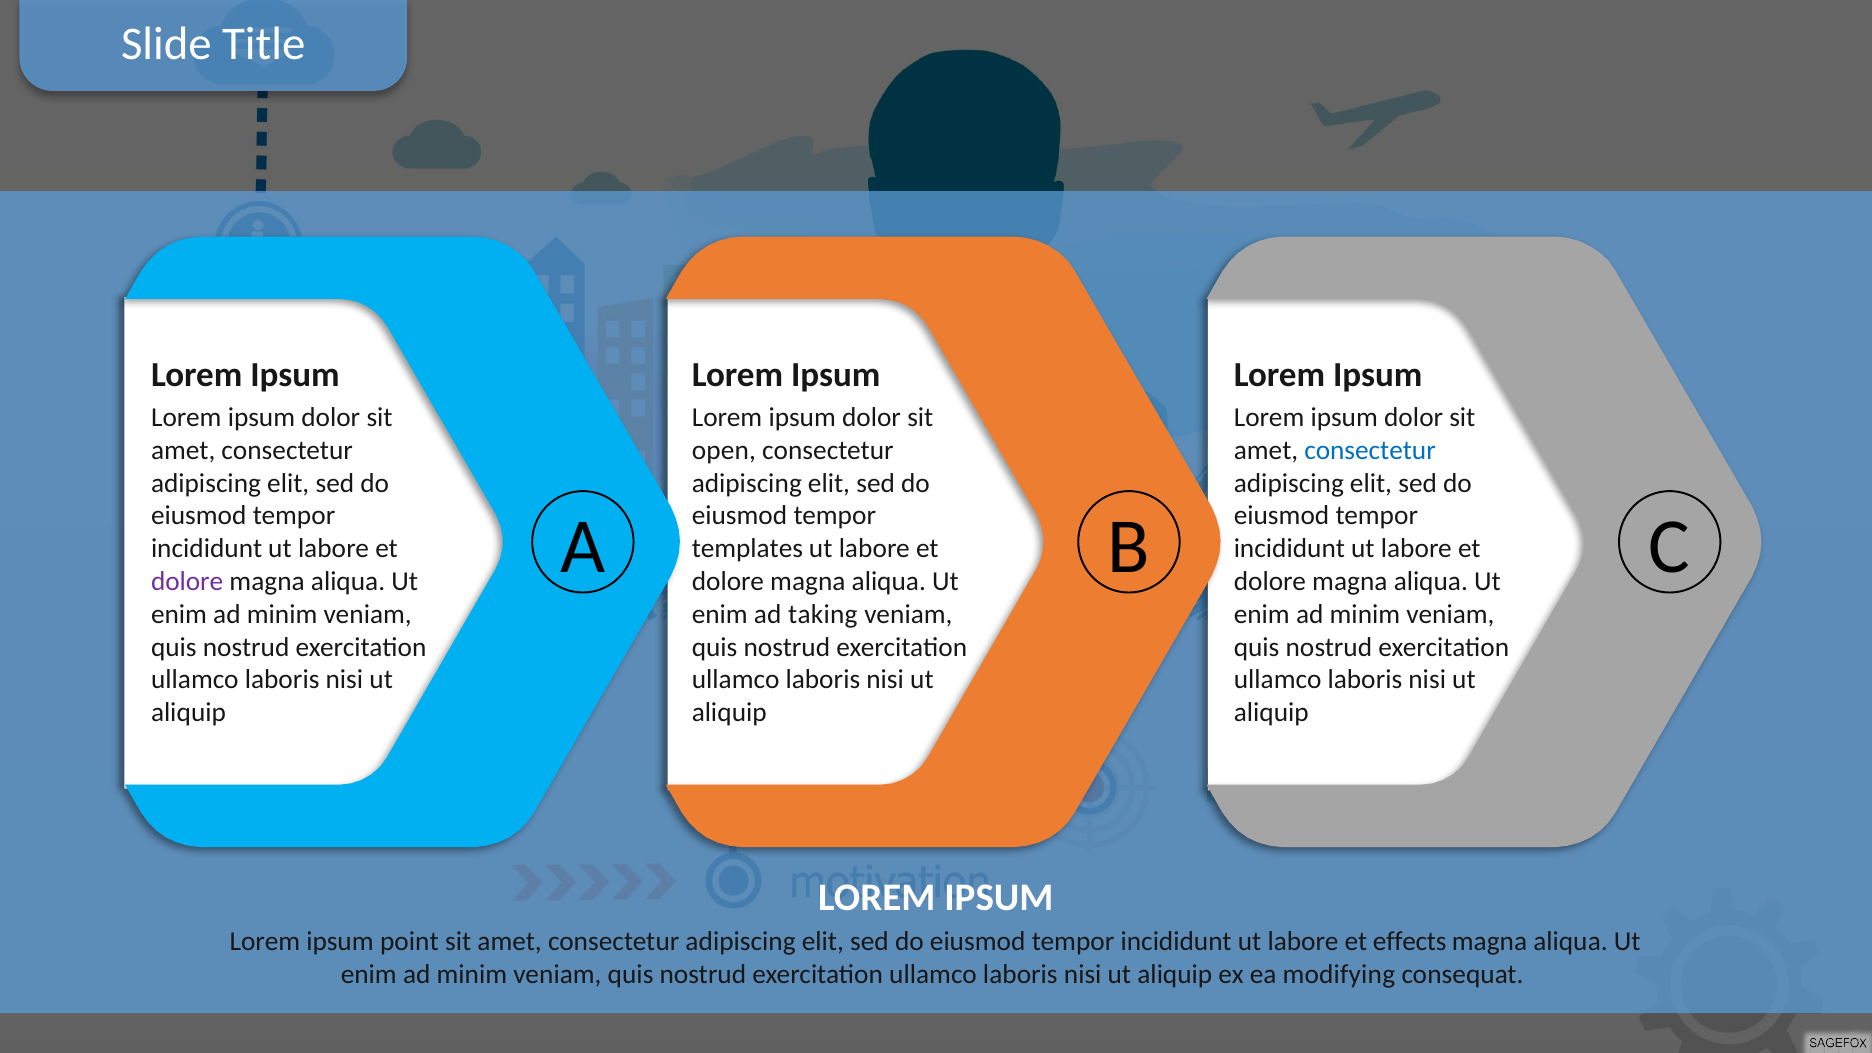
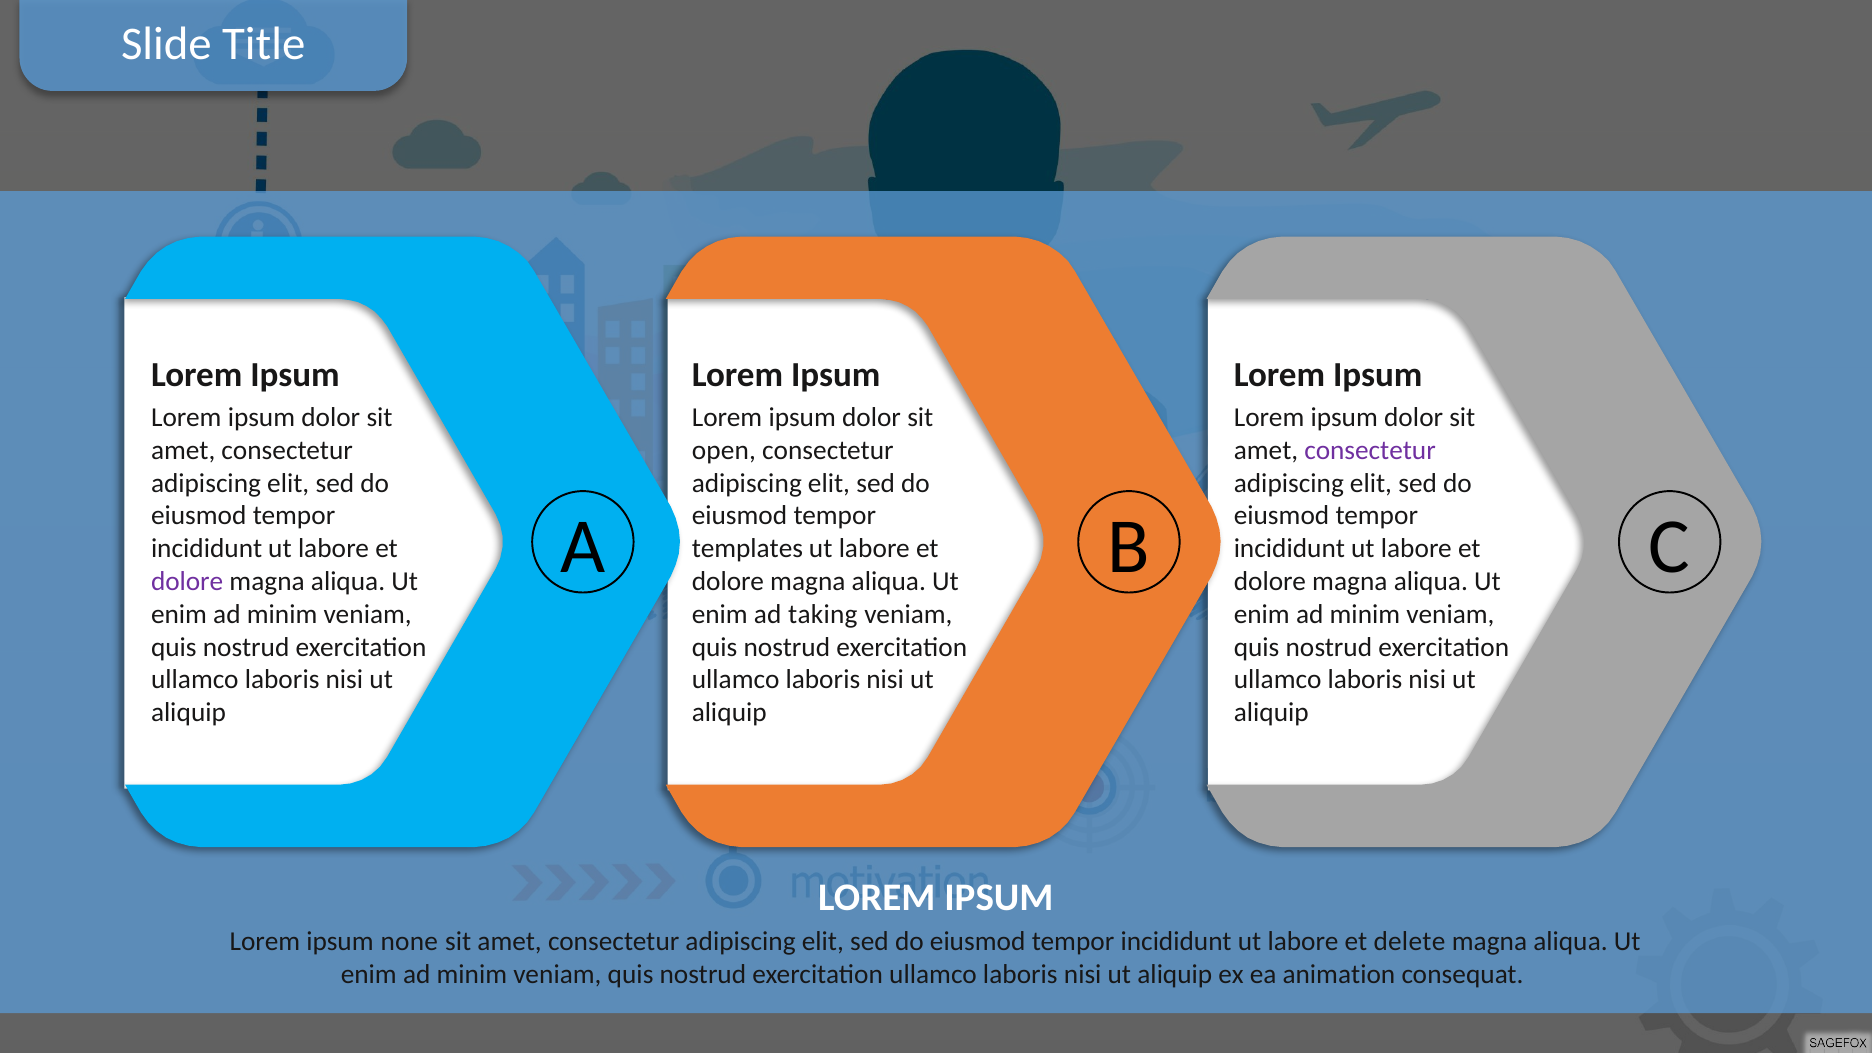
consectetur colour: blue -> purple (1370, 450)
point: point -> none (409, 942)
effects: effects -> delete (1409, 942)
modifying: modifying -> animation (1339, 974)
